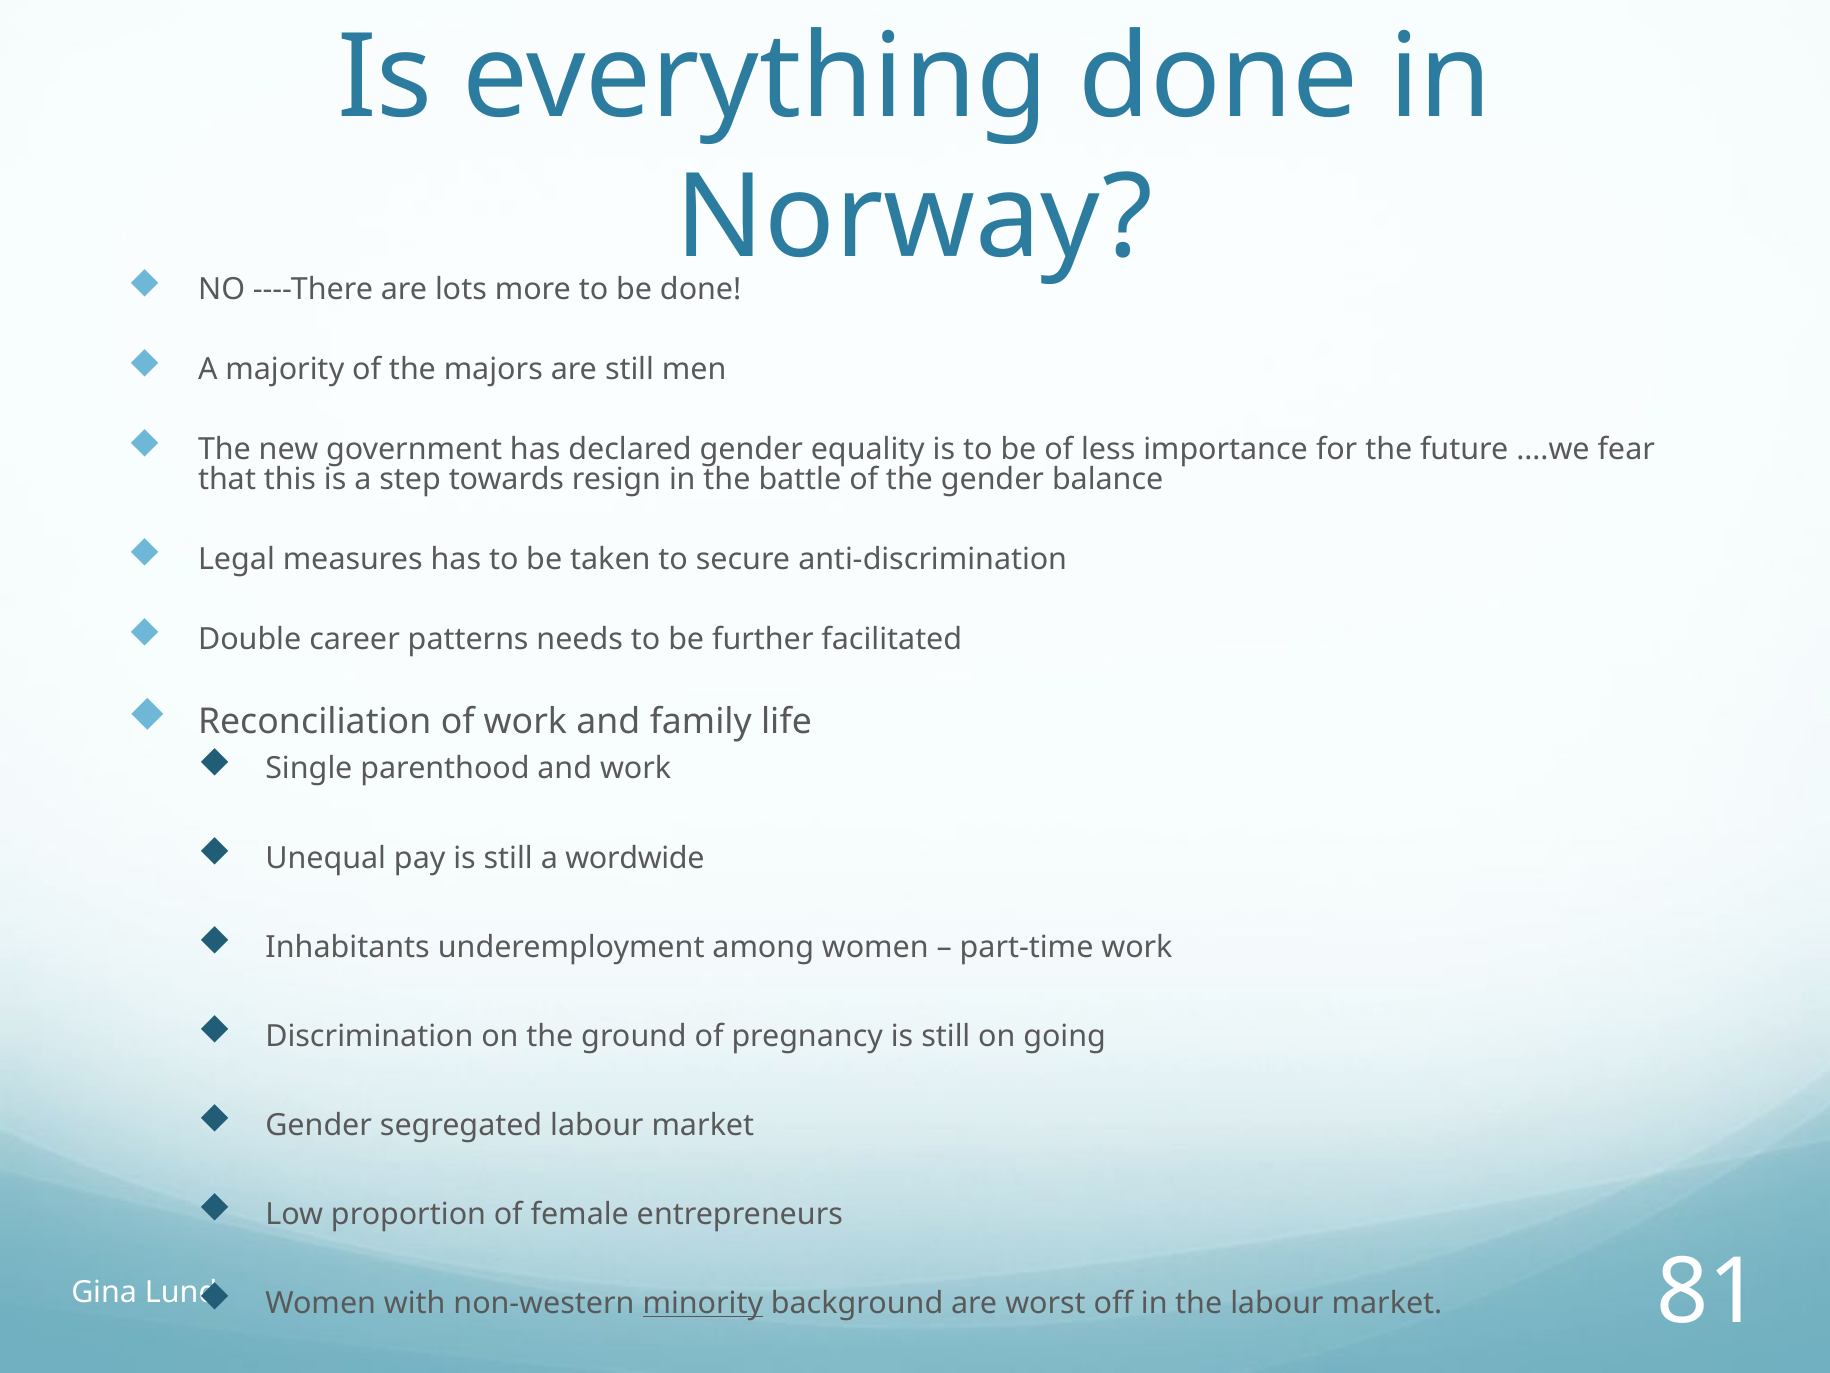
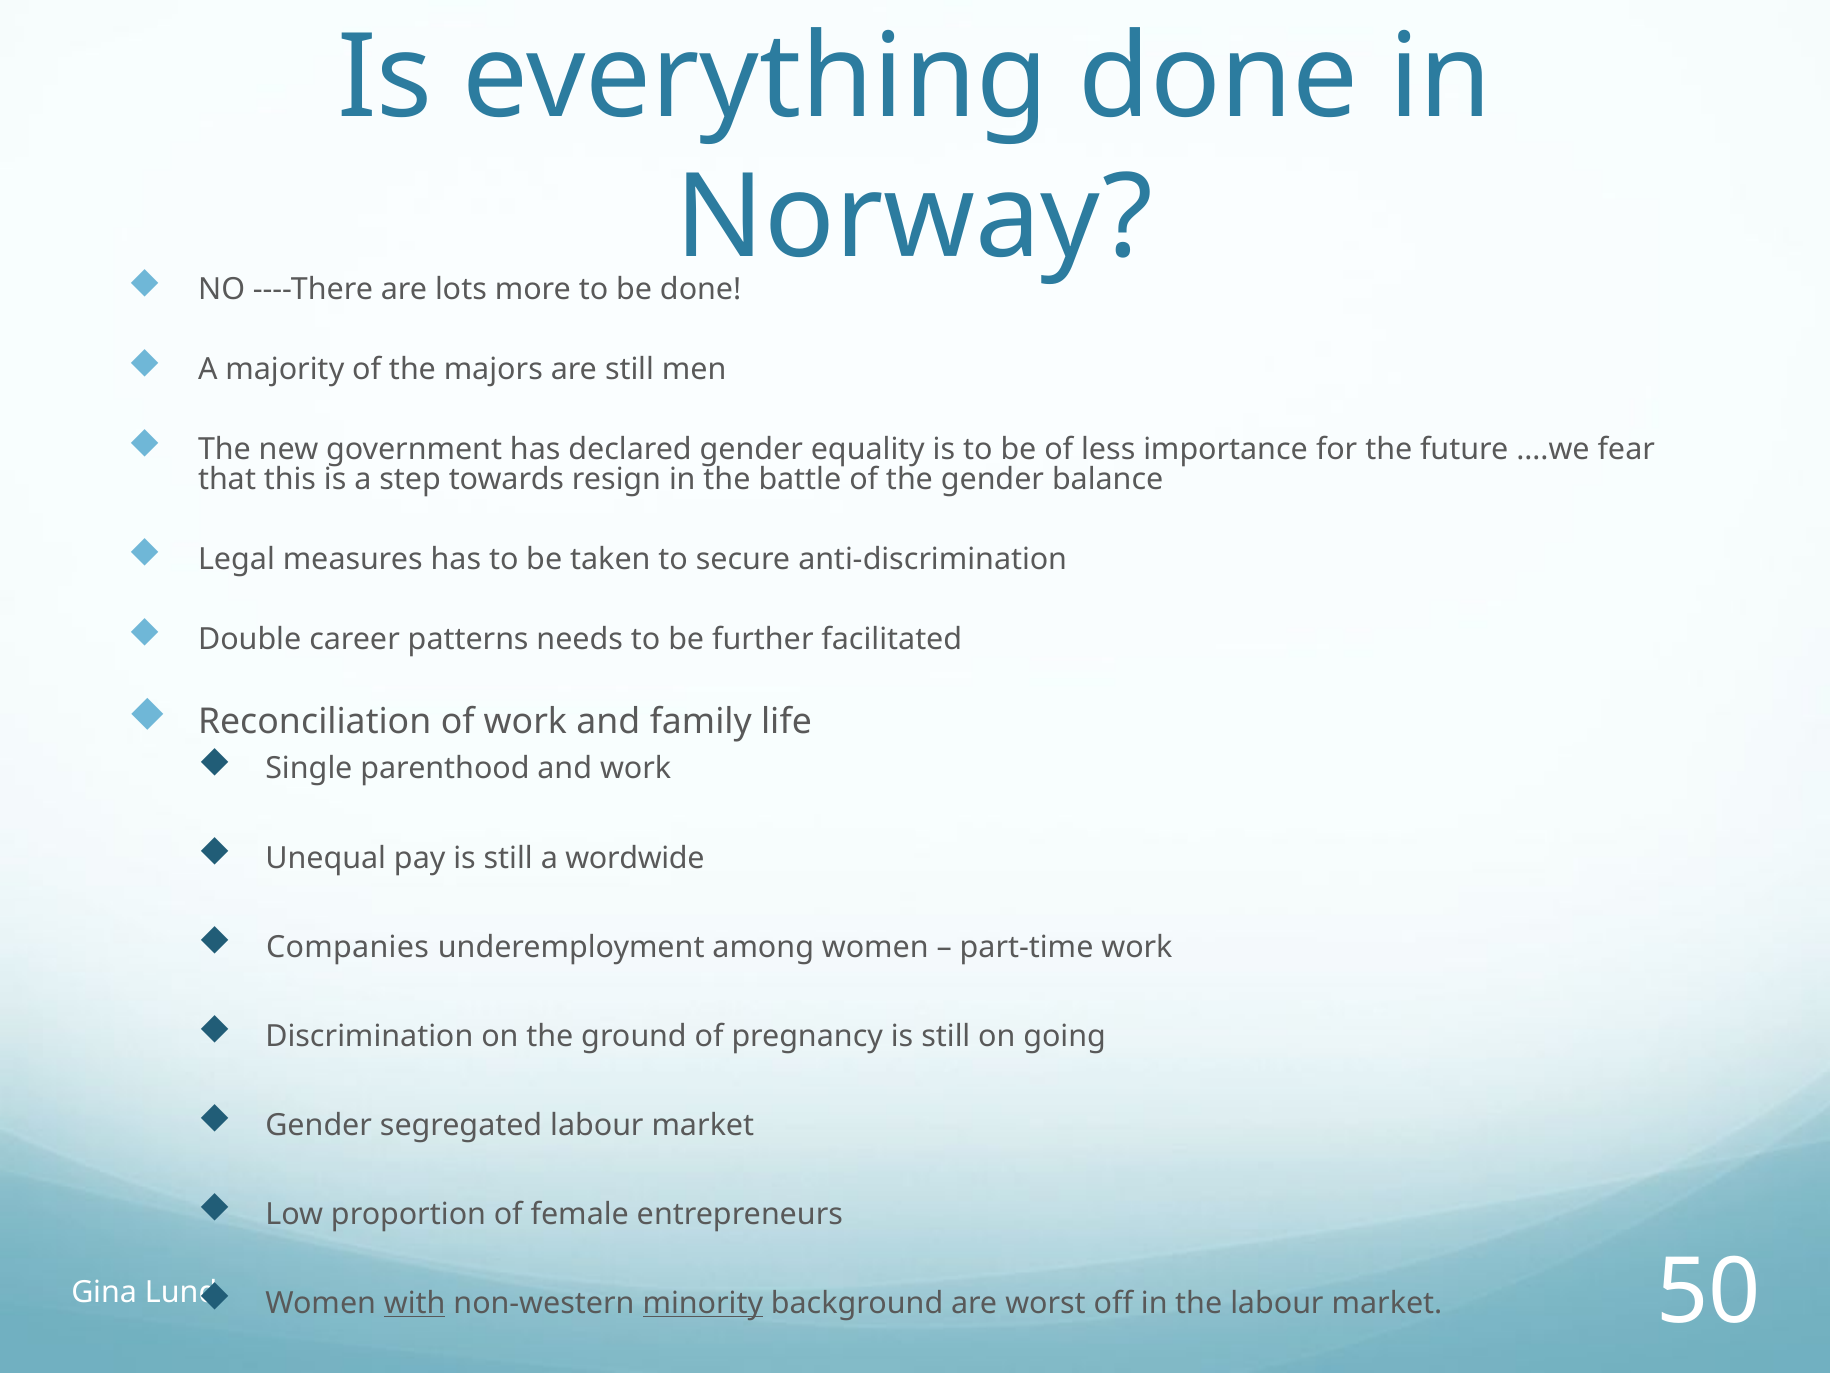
Inhabitants: Inhabitants -> Companies (348, 947)
81: 81 -> 50 (1708, 1291)
with underline: none -> present (415, 1303)
